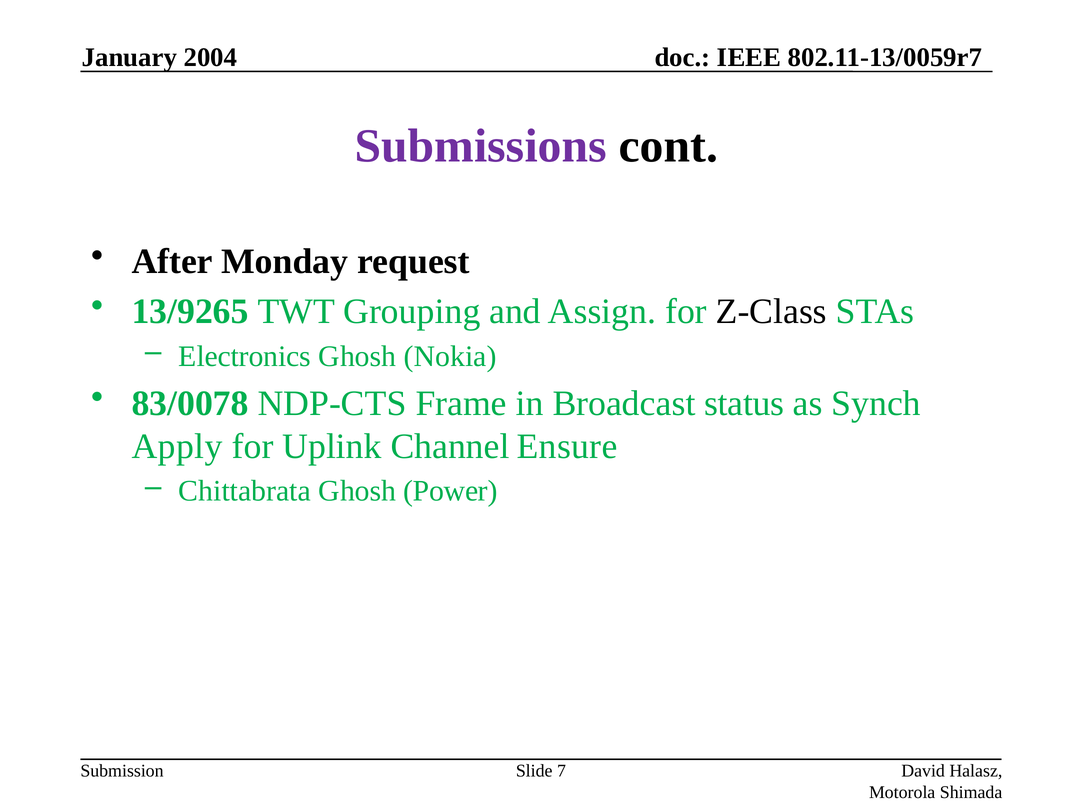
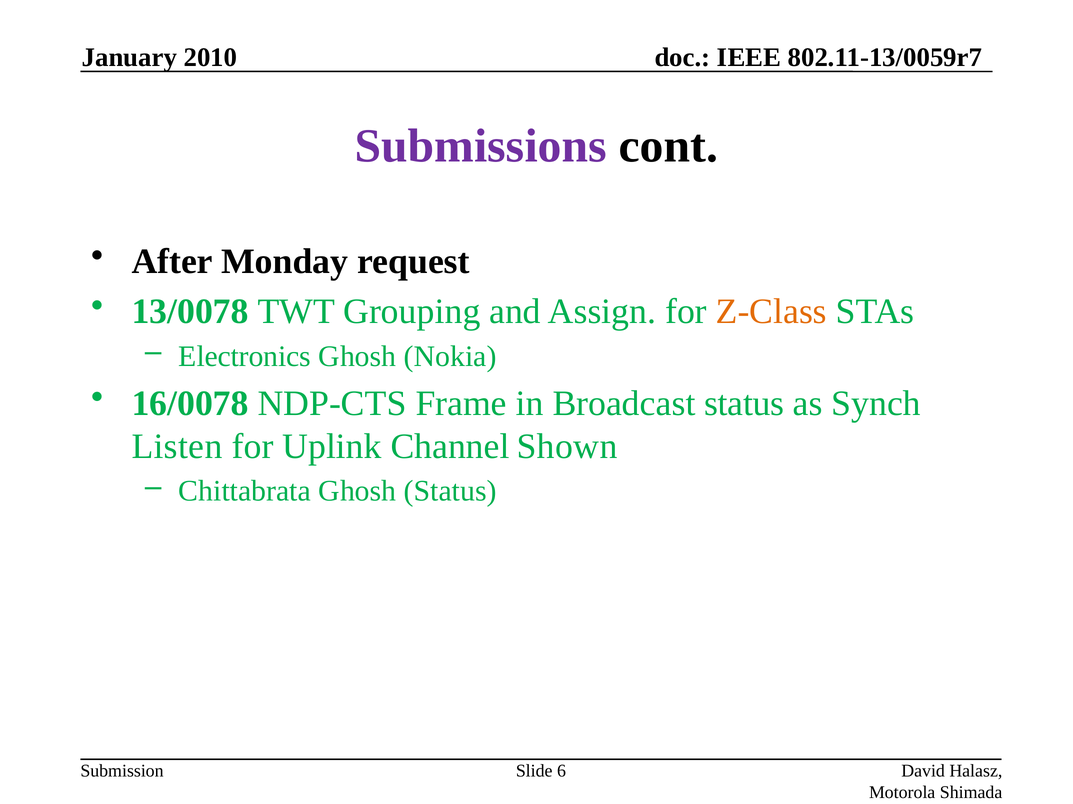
2004: 2004 -> 2010 (210, 57)
13/9265: 13/9265 -> 13/0078 (190, 312)
Z-Class colour: black -> orange (771, 312)
83/0078: 83/0078 -> 16/0078 (190, 404)
Apply: Apply -> Listen (177, 447)
Ensure: Ensure -> Shown (567, 447)
Ghosh Power: Power -> Status (450, 492)
7: 7 -> 6 (561, 772)
